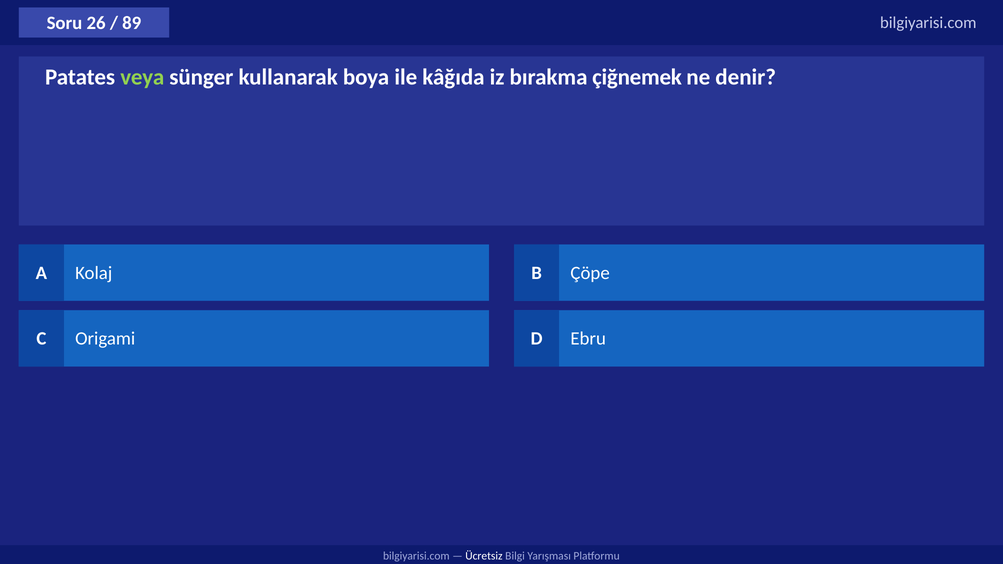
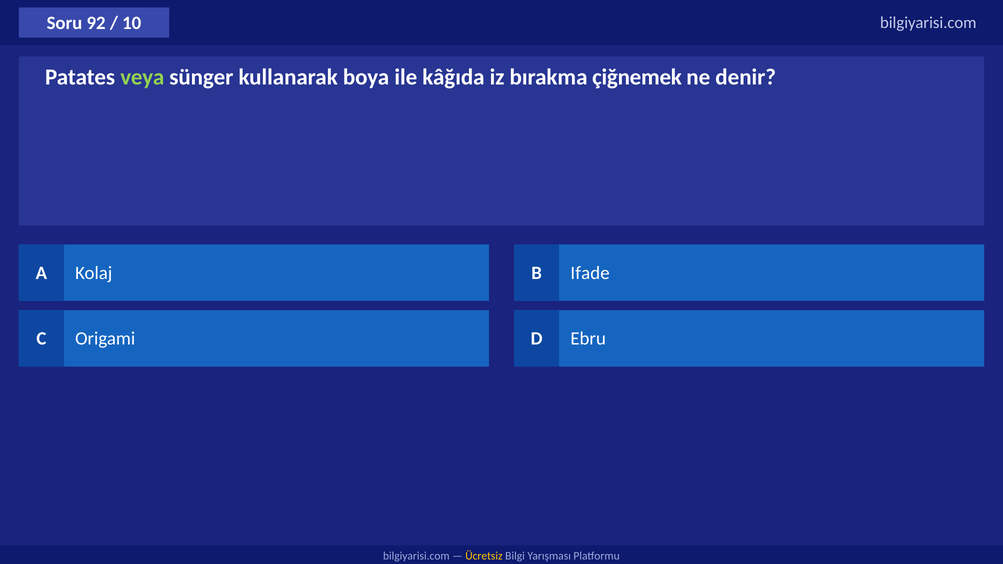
26: 26 -> 92 (96, 23)
89: 89 -> 10 (132, 23)
Çöpe: Çöpe -> Ifade (590, 273)
Ücretsiz colour: white -> yellow (484, 556)
